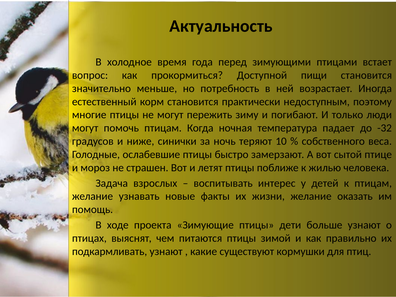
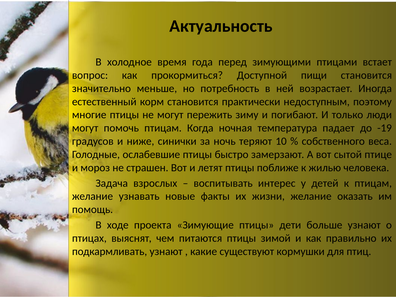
-32: -32 -> -19 (385, 128)
